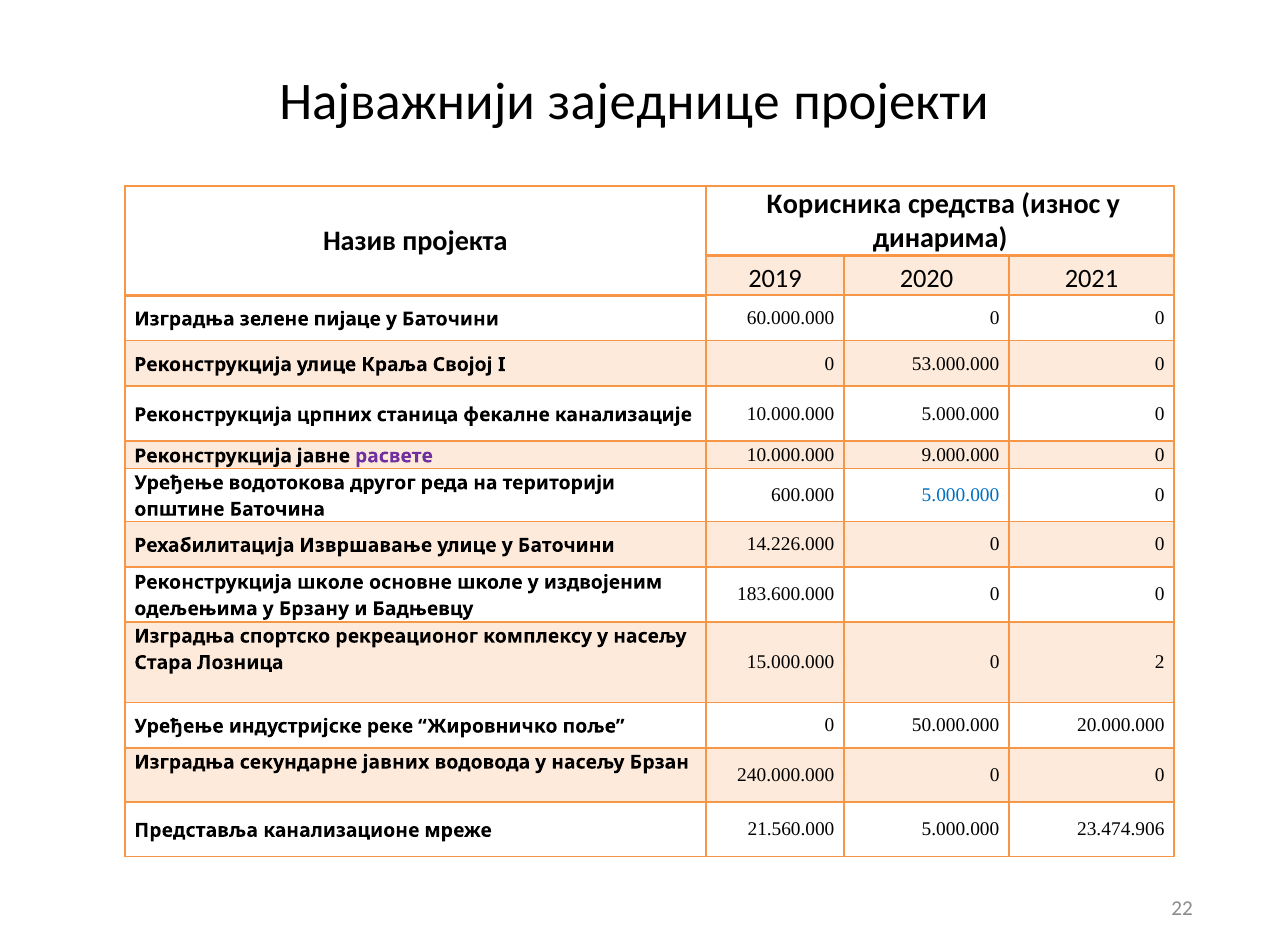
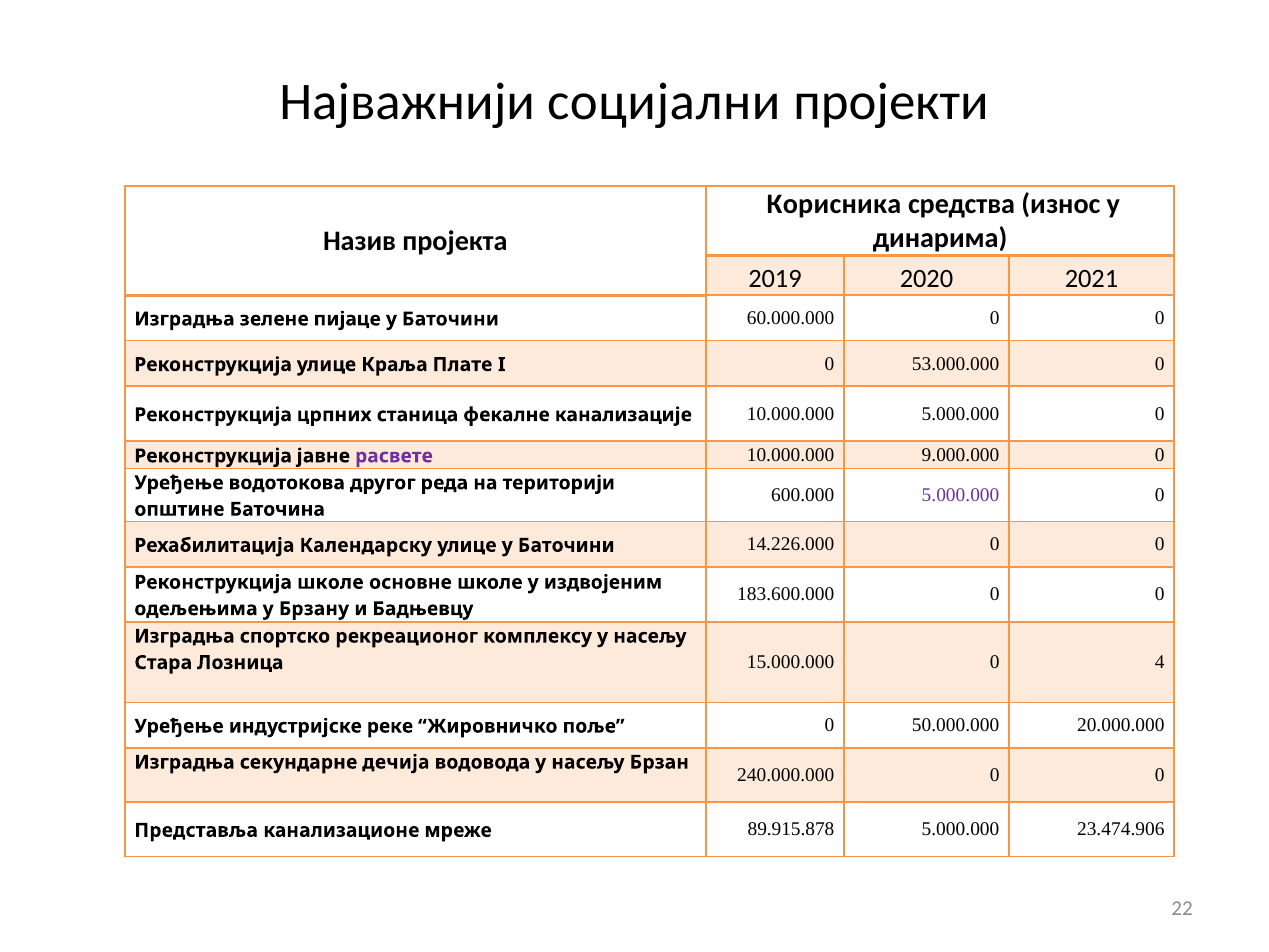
заједнице: заједнице -> социјални (664, 103)
Својој: Својој -> Плате (462, 365)
5.000.000 colour: blue -> purple (961, 495)
Извршавање: Извршавање -> Календарску (366, 545)
2: 2 -> 4 (1160, 662)
јавних: јавних -> дечија (396, 762)
21.560.000: 21.560.000 -> 89.915.878 (791, 829)
